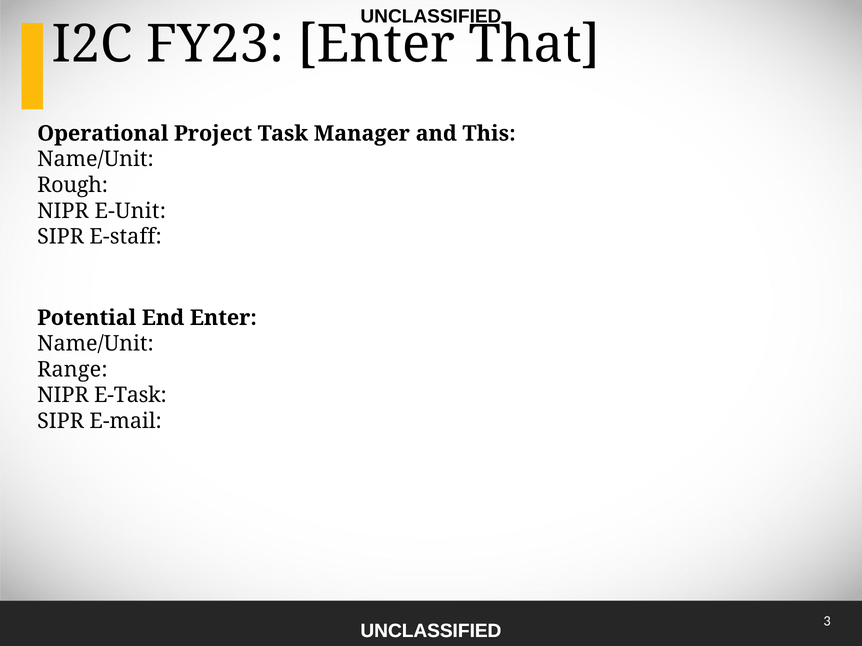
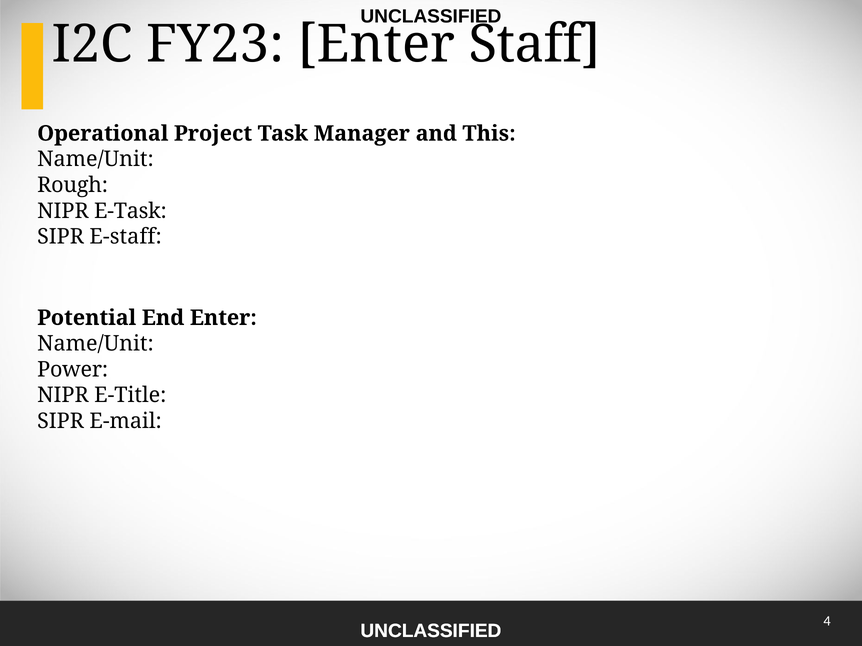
That: That -> Staff (535, 44)
E-Unit: E-Unit -> E-Task (130, 211)
Range: Range -> Power (73, 370)
E-Task: E-Task -> E-Title (130, 396)
3: 3 -> 4 (827, 622)
